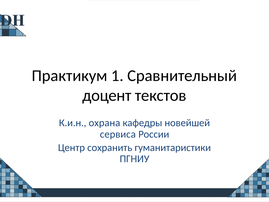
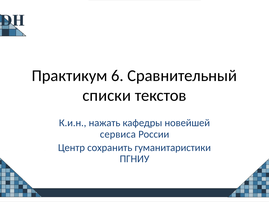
1: 1 -> 6 (117, 76)
доцент: доцент -> списки (107, 95)
охрана: охрана -> нажать (105, 123)
